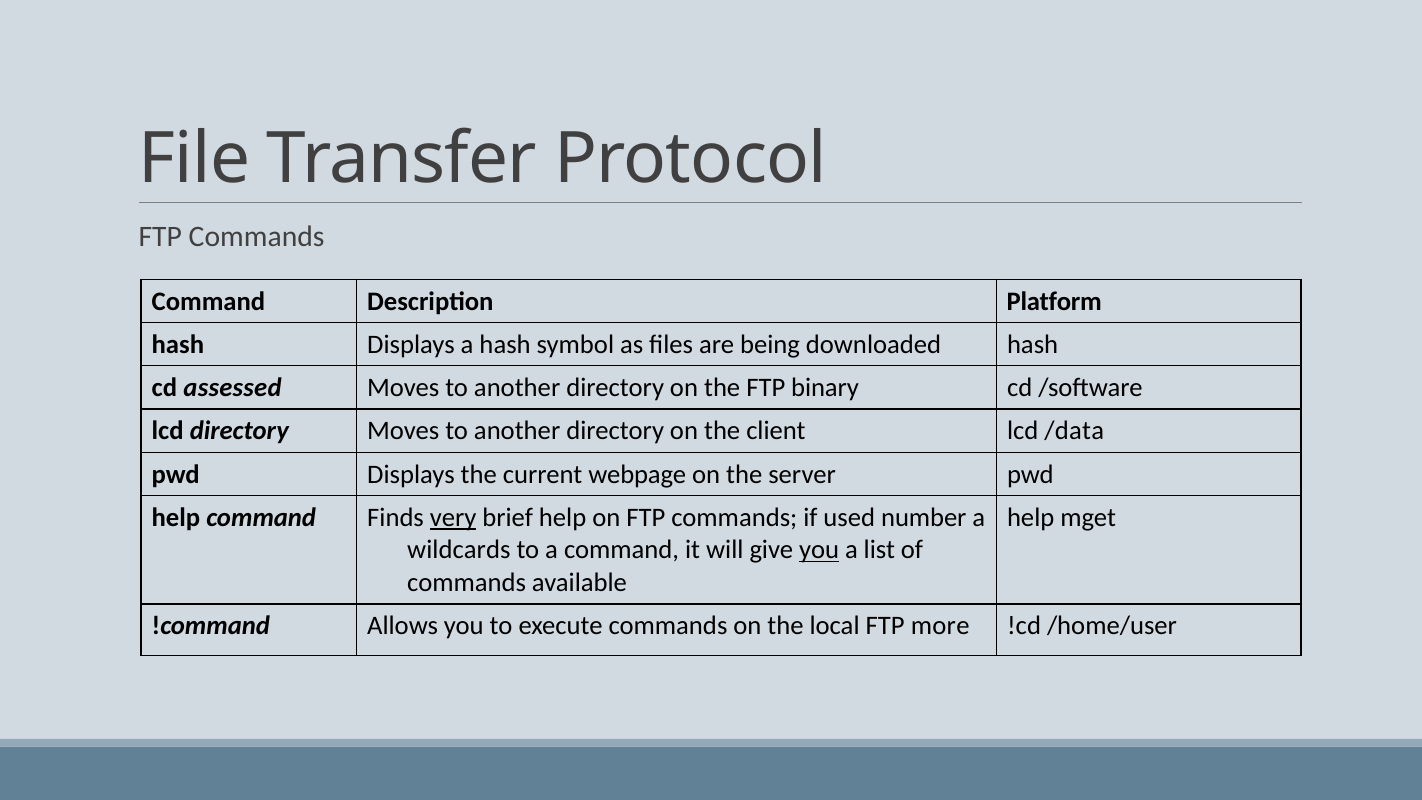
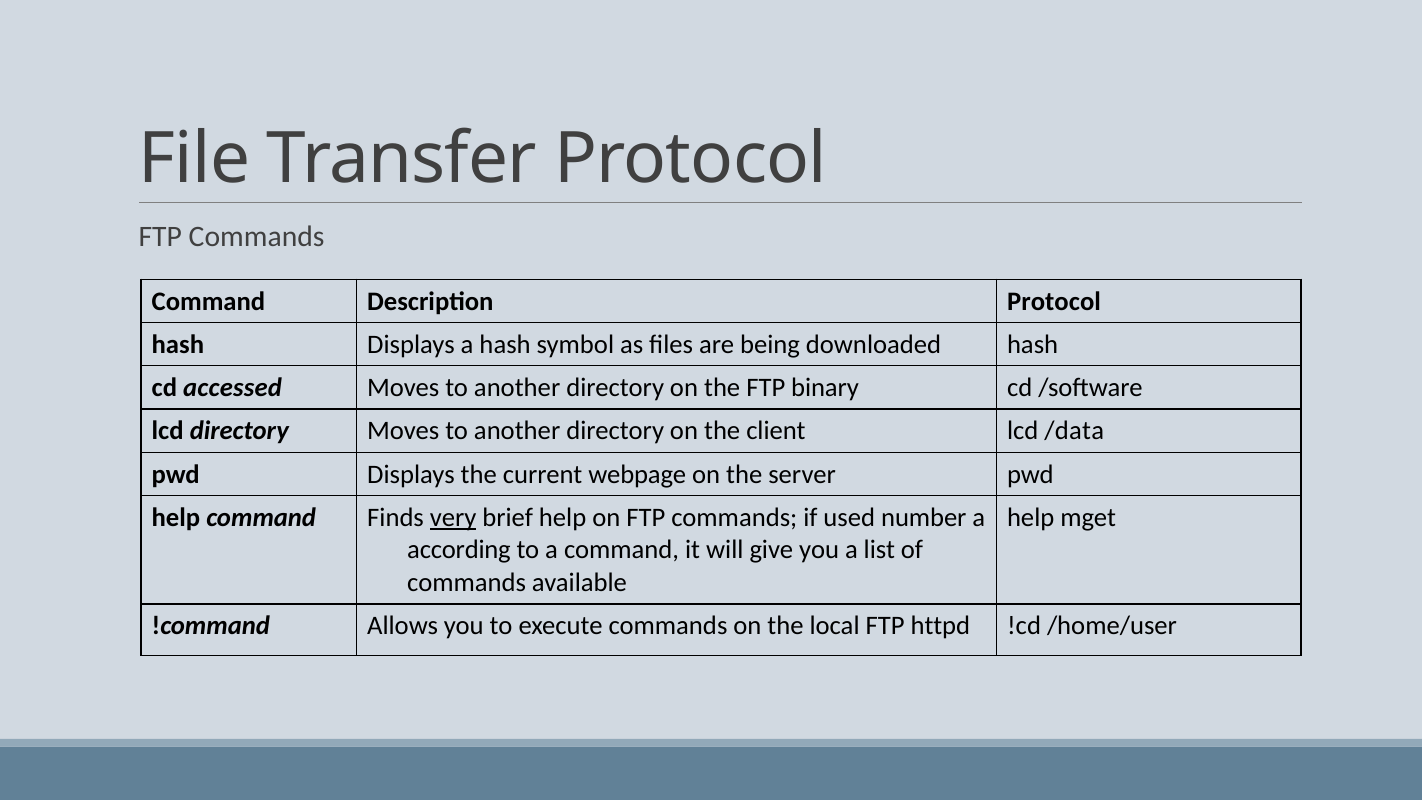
Description Platform: Platform -> Protocol (1054, 301)
assessed: assessed -> accessed (233, 388)
wildcards: wildcards -> according (459, 550)
you underline: present -> none (819, 550)
more: more -> httpd (940, 626)
